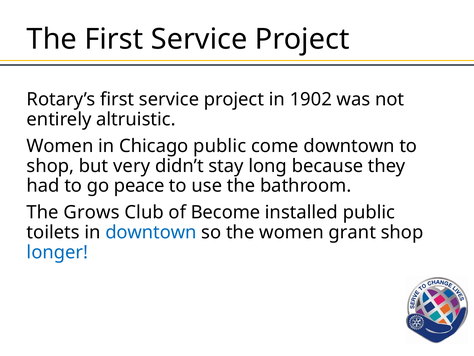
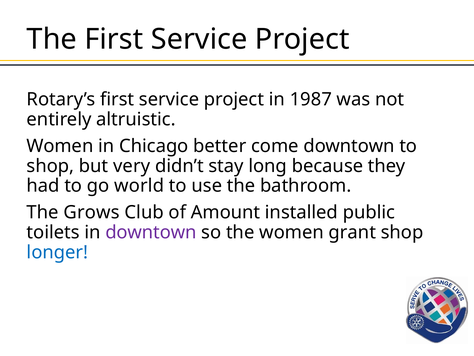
1902: 1902 -> 1987 (311, 99)
Chicago public: public -> better (220, 146)
peace: peace -> world (139, 186)
Become: Become -> Amount (225, 212)
downtown colour: blue -> purple (151, 232)
